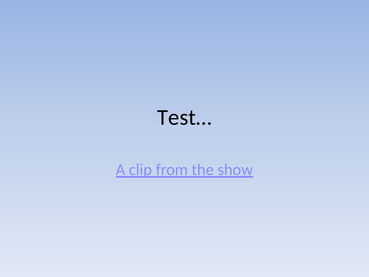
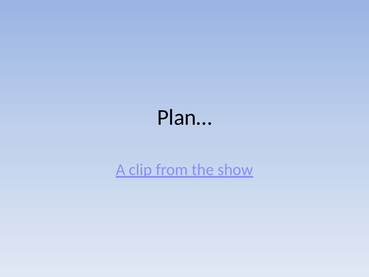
Test…: Test… -> Plan… (184, 117)
